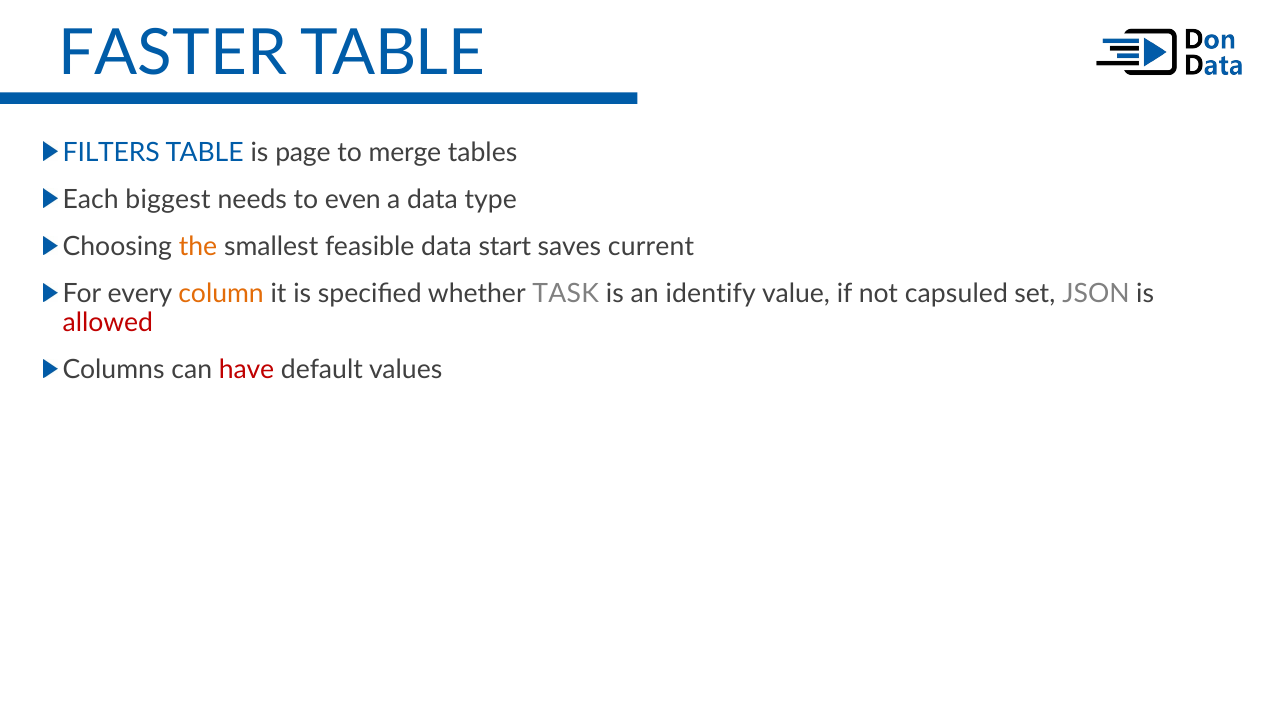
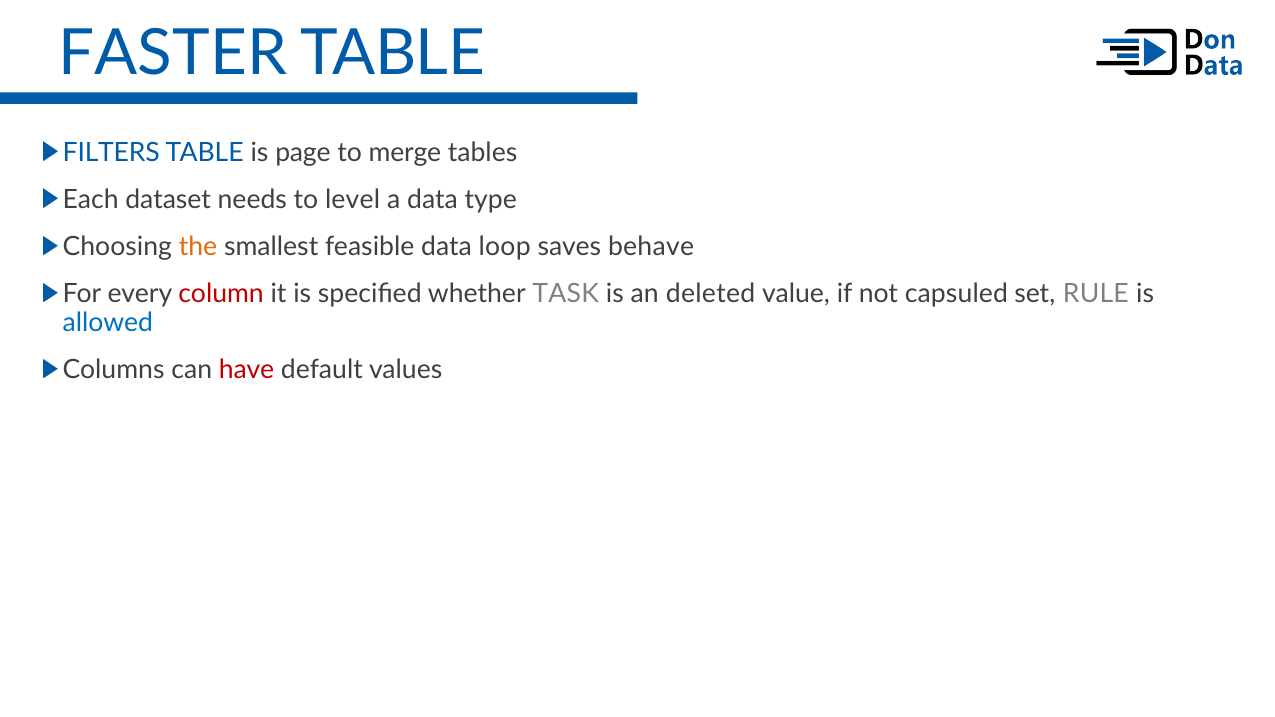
biggest: biggest -> dataset (168, 200)
even: even -> level (353, 200)
start: start -> loop (505, 247)
current: current -> behave (651, 247)
column colour: orange -> red (221, 294)
identify: identify -> deleted (711, 294)
JSON: JSON -> RULE (1096, 294)
allowed colour: red -> blue (108, 323)
